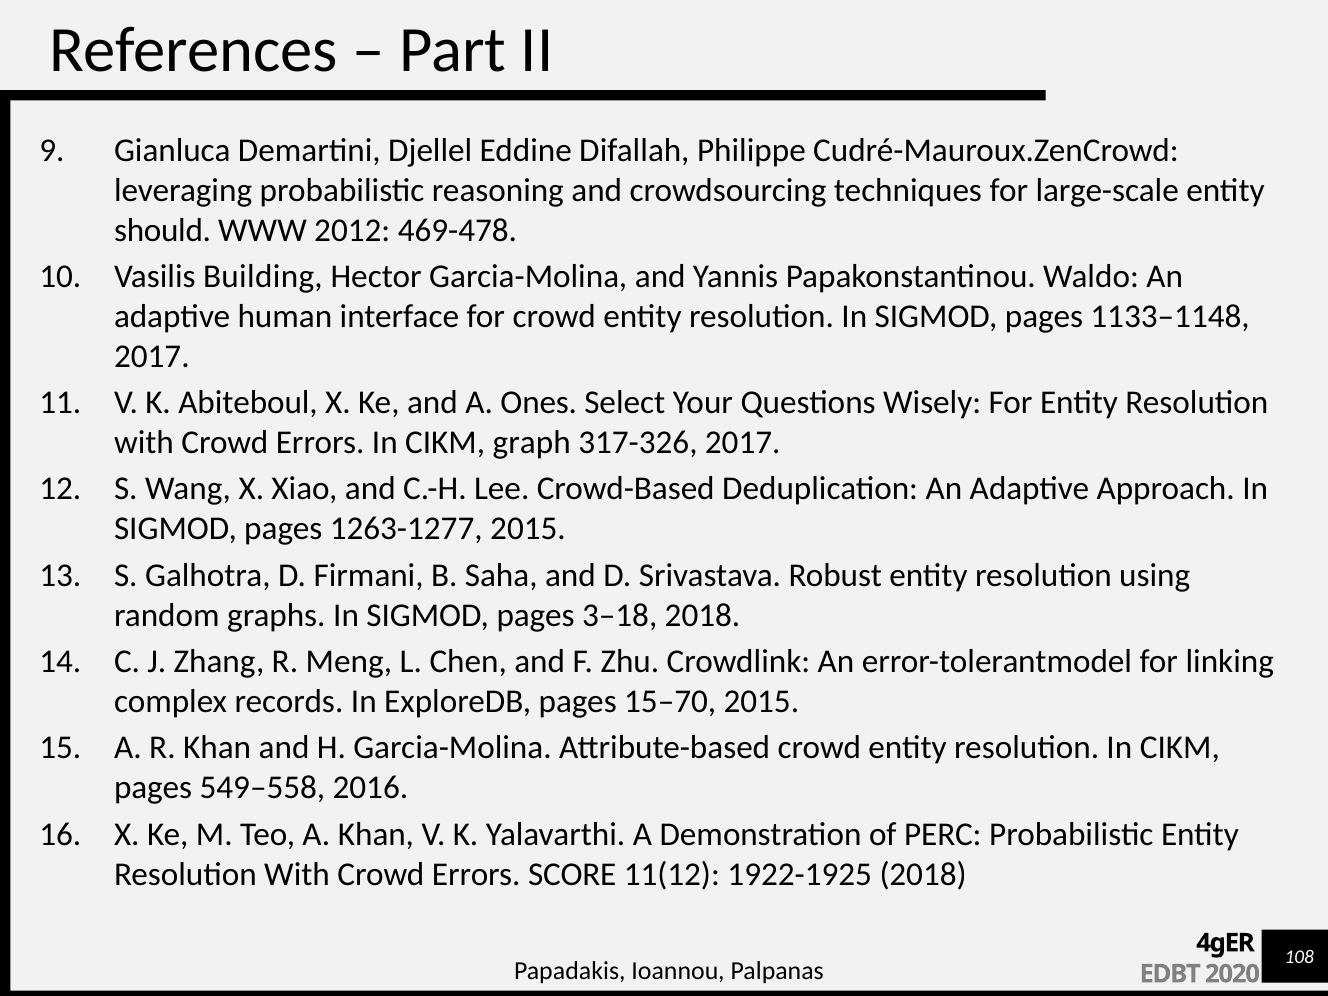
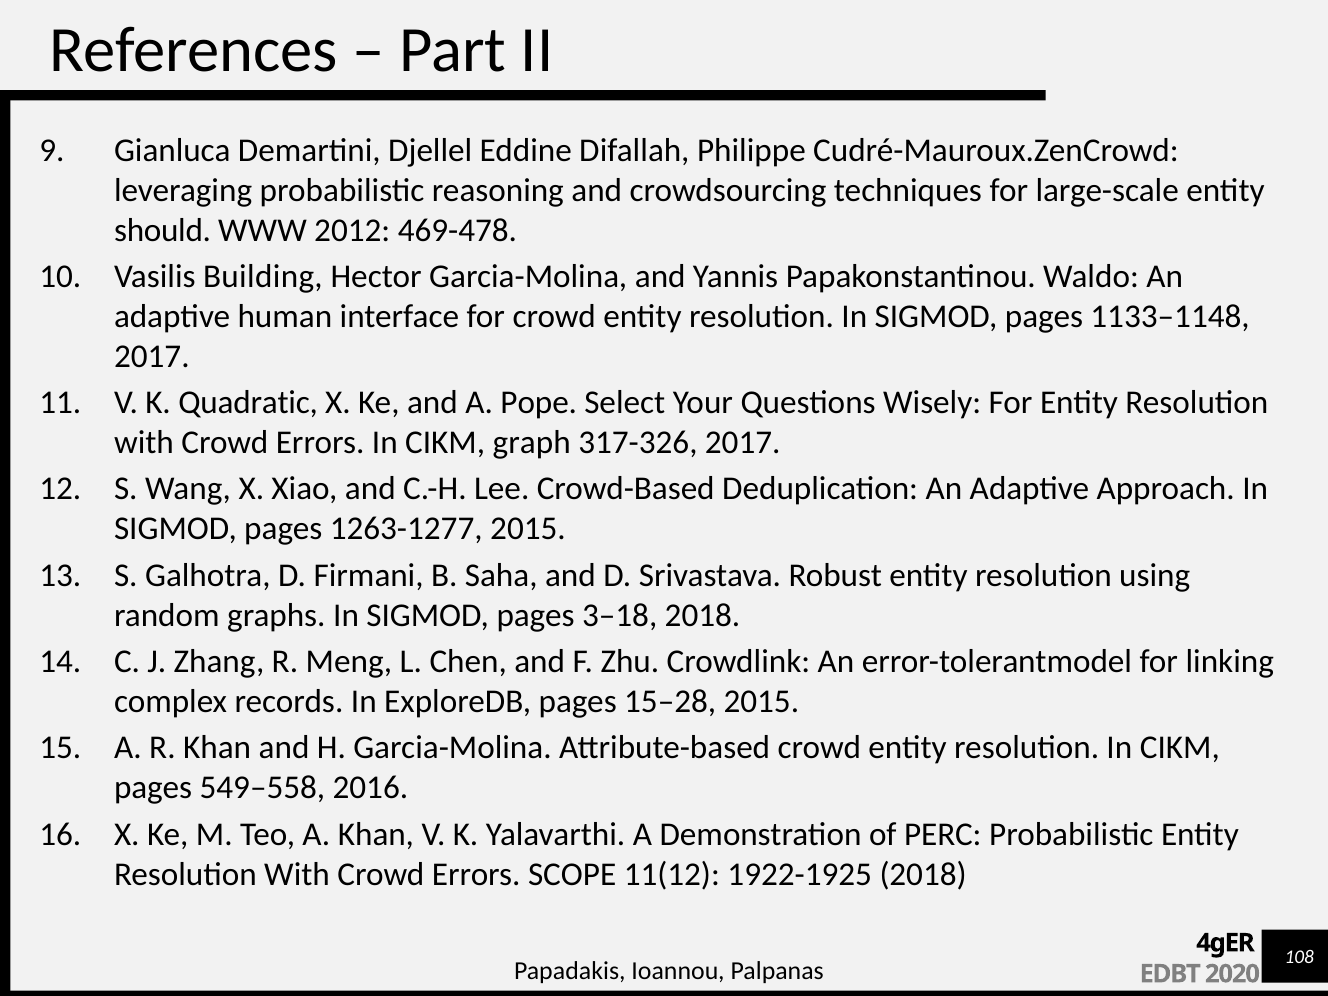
Abiteboul: Abiteboul -> Quadratic (248, 403)
Ones: Ones -> Pope (539, 403)
15–70: 15–70 -> 15–28 (670, 702)
SCORE: SCORE -> SCOPE (572, 874)
